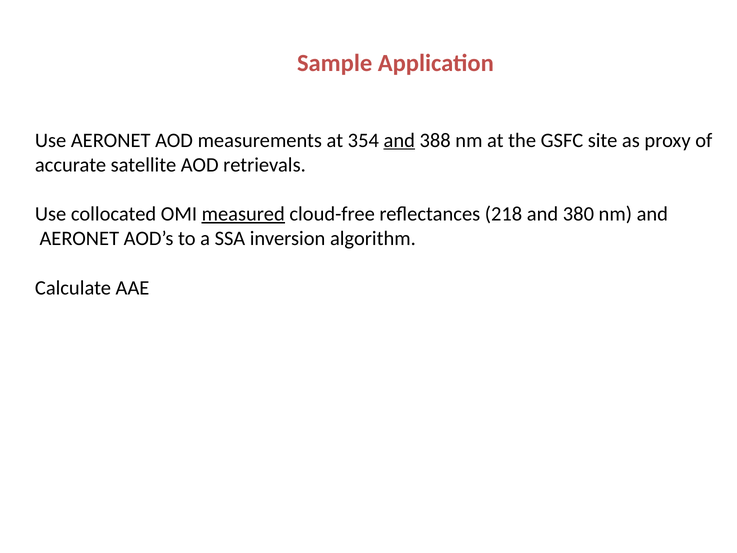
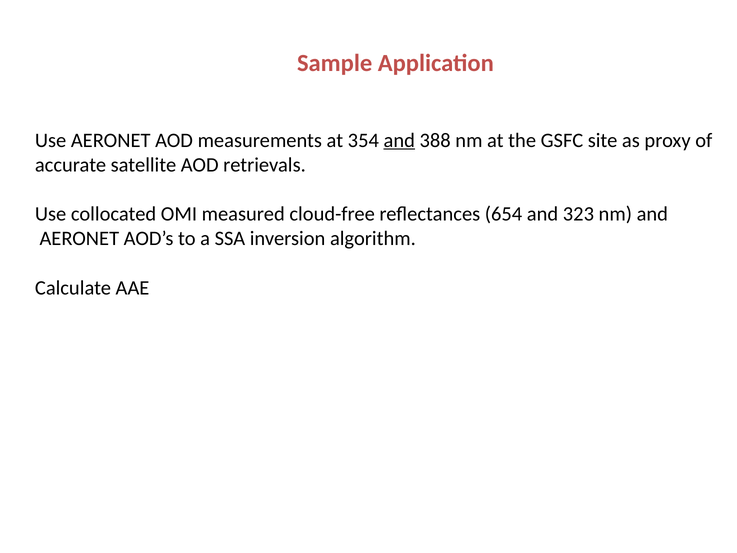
measured underline: present -> none (243, 214)
218: 218 -> 654 (504, 214)
380: 380 -> 323 (578, 214)
